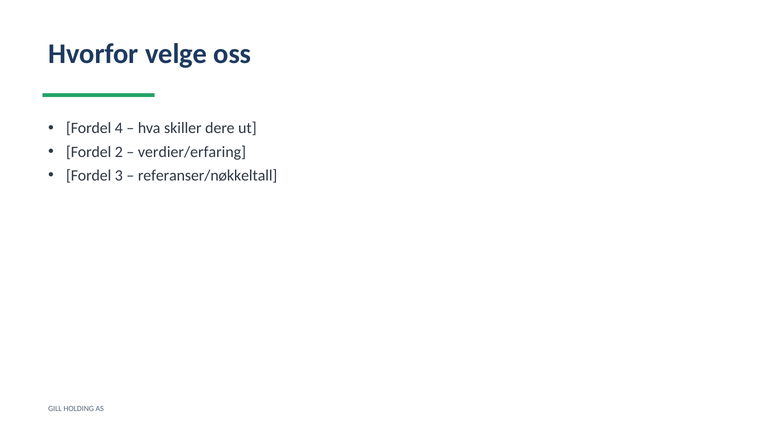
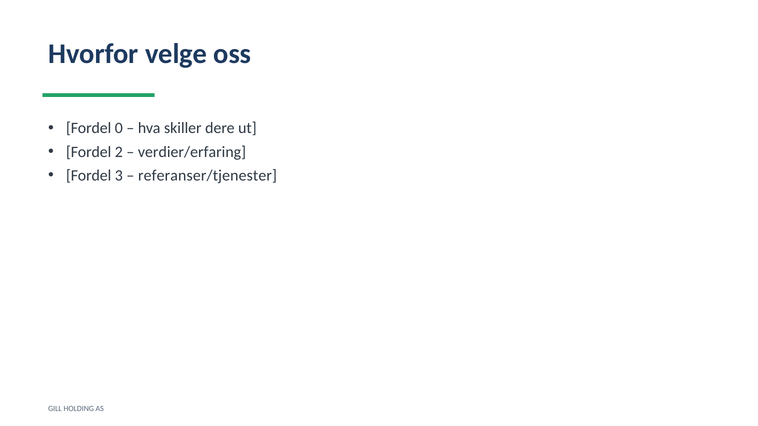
4: 4 -> 0 (119, 128)
referanser/nøkkeltall: referanser/nøkkeltall -> referanser/tjenester (207, 176)
